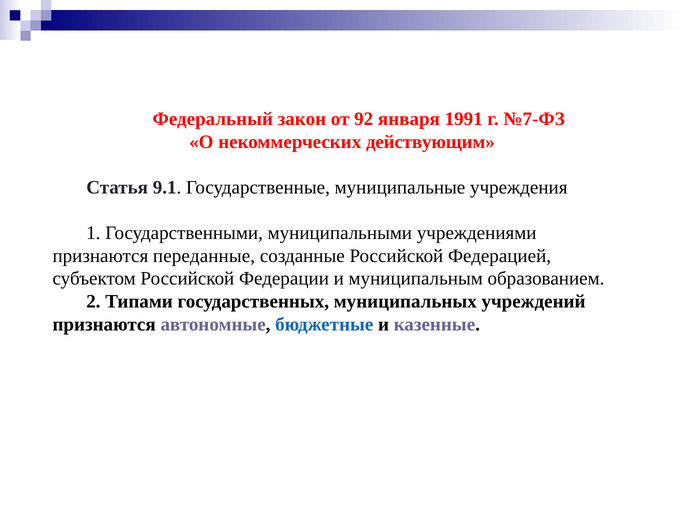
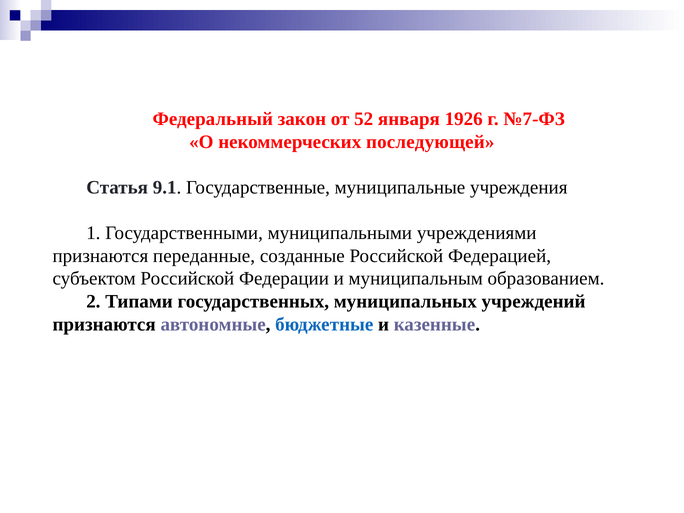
92: 92 -> 52 (364, 119)
1991: 1991 -> 1926 (464, 119)
действующим: действующим -> последующей (430, 142)
